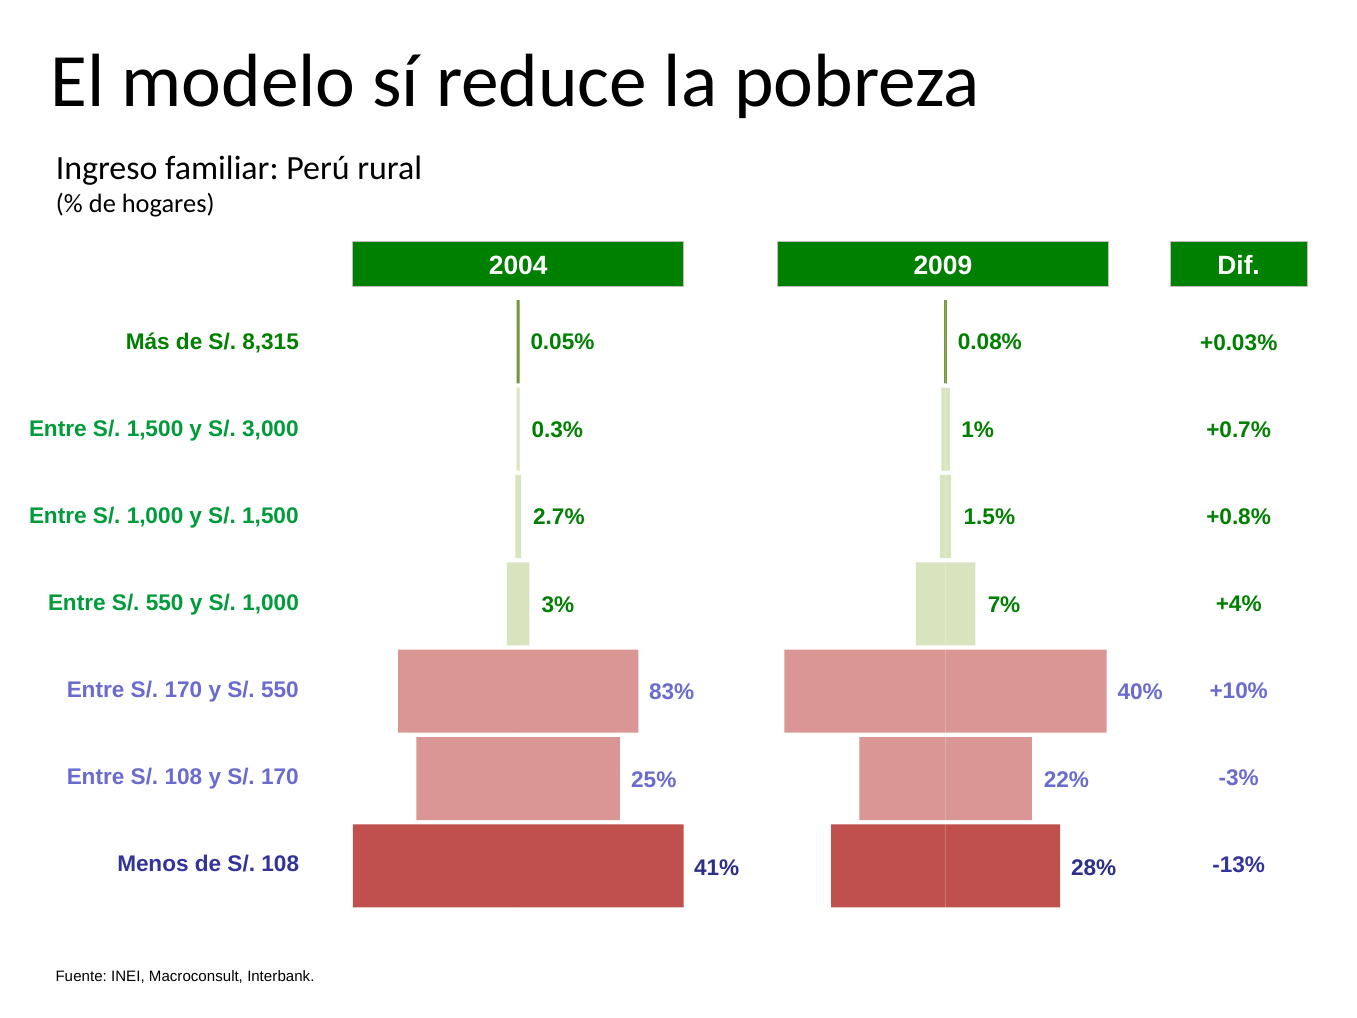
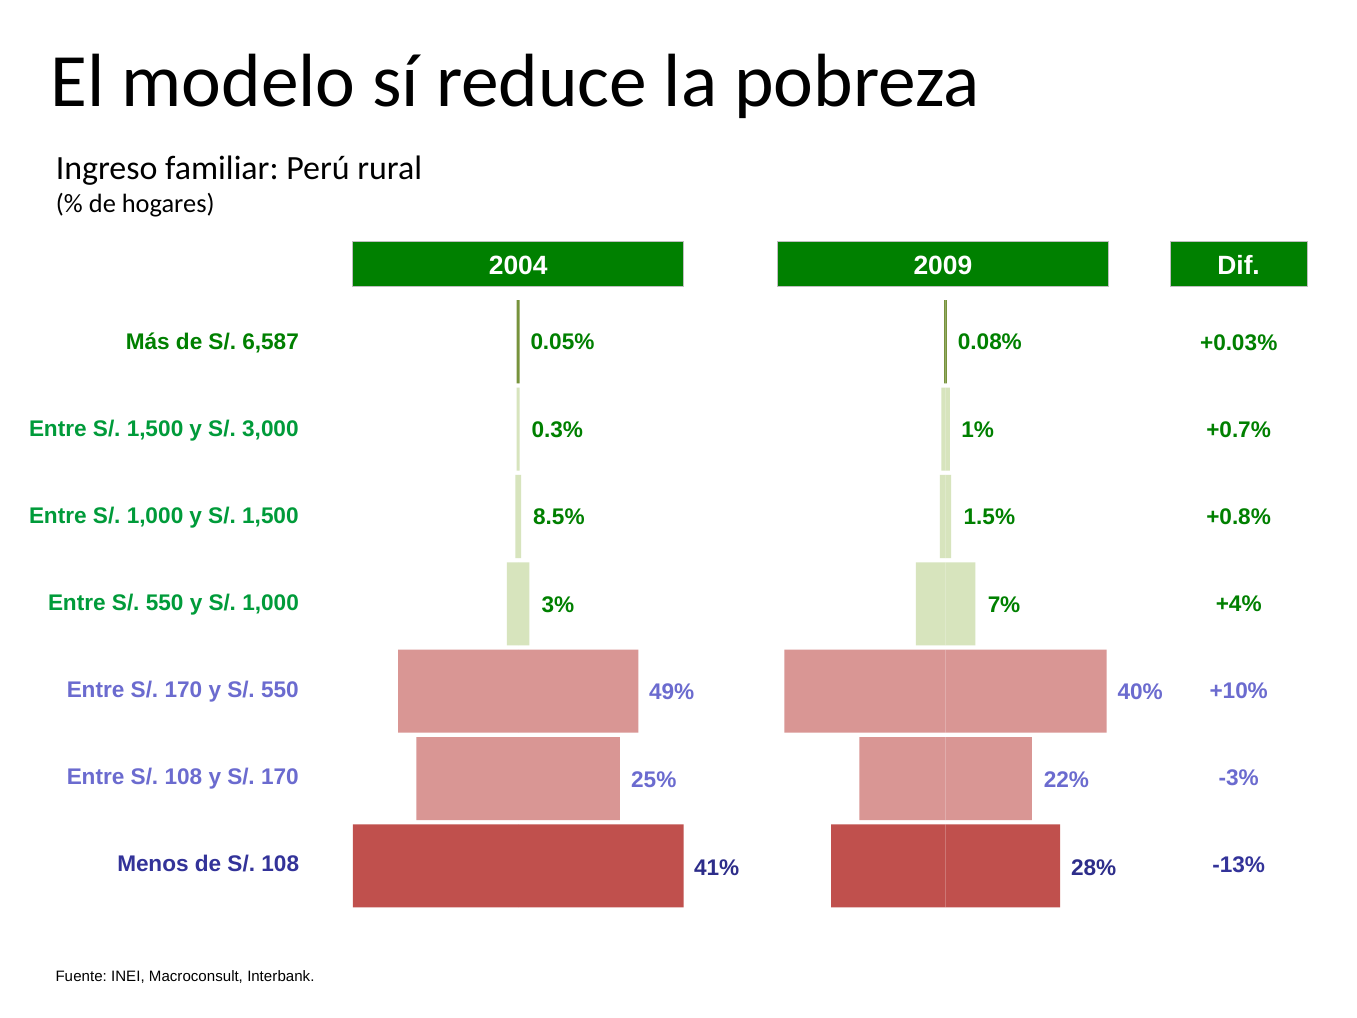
8,315: 8,315 -> 6,587 (271, 342)
2.7%: 2.7% -> 8.5% (559, 517)
83%: 83% -> 49% (672, 692)
